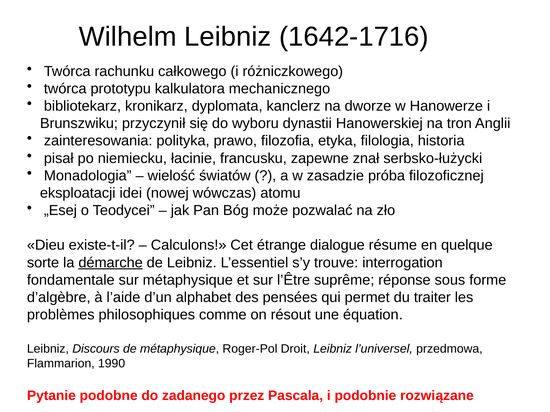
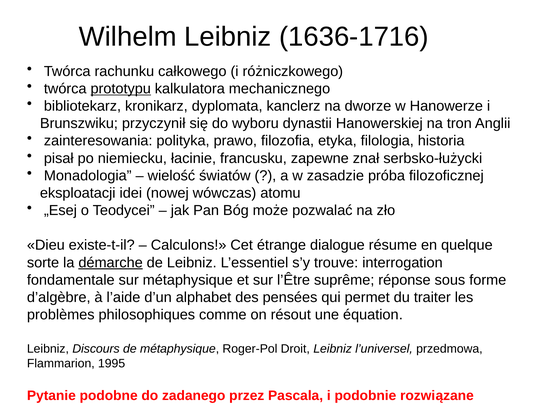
1642-1716: 1642-1716 -> 1636-1716 (354, 37)
prototypu underline: none -> present (121, 89)
1990: 1990 -> 1995 (112, 364)
